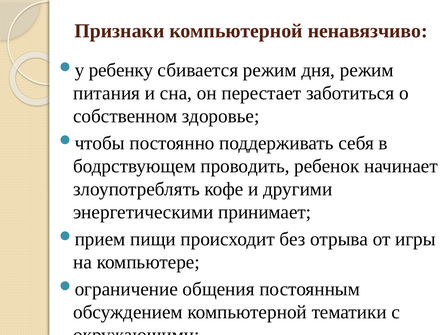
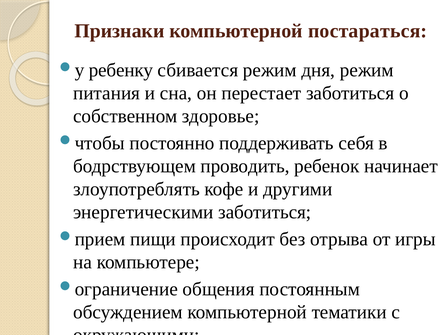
ненавязчиво: ненавязчиво -> постараться (368, 31)
энергетическими принимает: принимает -> заботиться (265, 212)
